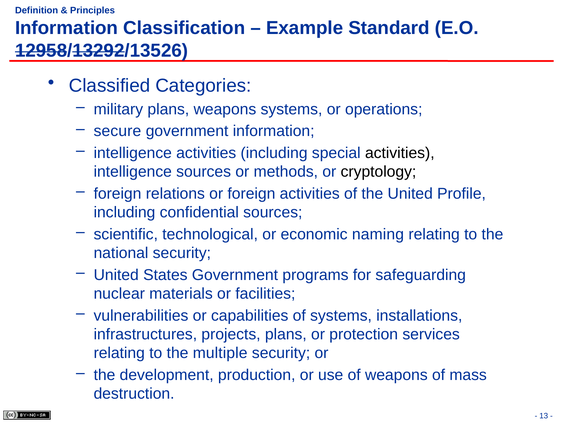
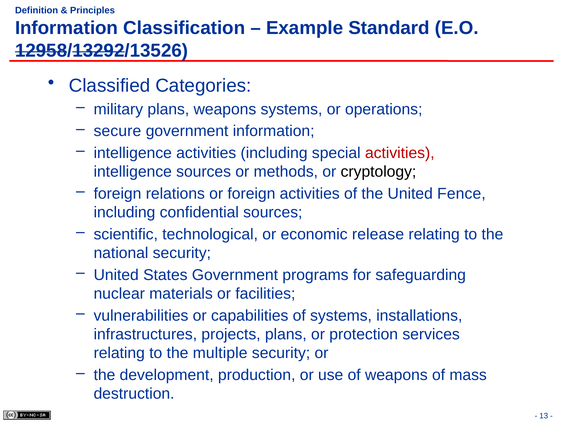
activities colour: black -> red (400, 153)
Profile: Profile -> Fence (461, 194)
naming: naming -> release (378, 234)
